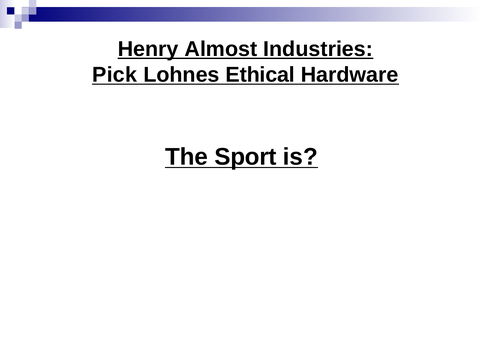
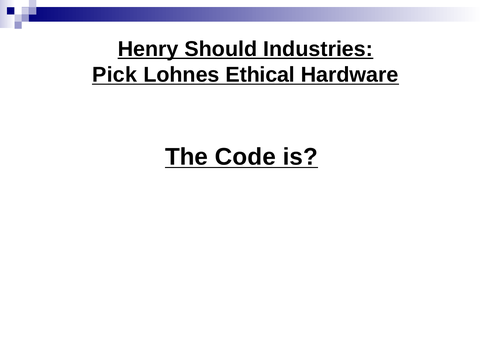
Almost: Almost -> Should (221, 49)
Sport: Sport -> Code (245, 157)
